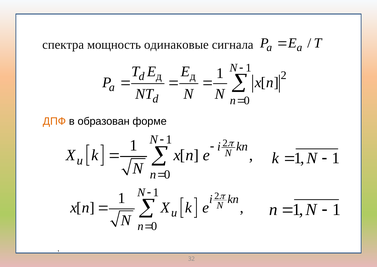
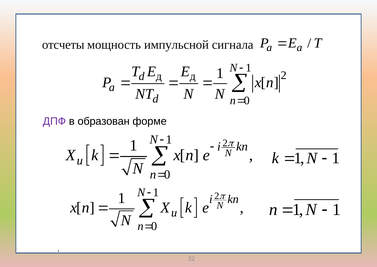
спектра: спектра -> отсчеты (63, 45)
одинаковые: одинаковые -> импульсной (176, 45)
ДПФ colour: orange -> purple (54, 121)
